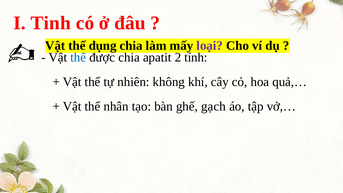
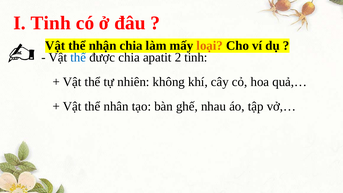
dụng: dụng -> nhận (103, 46)
loại colour: purple -> orange (210, 46)
2 tính: tính -> tinh (196, 57)
gạch: gạch -> nhau (214, 106)
